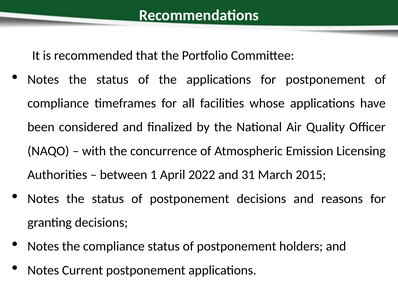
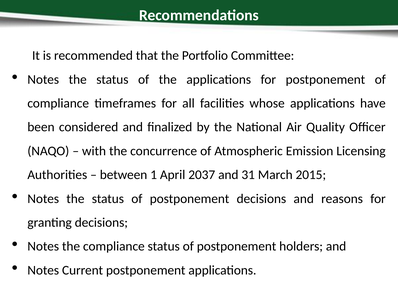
2022: 2022 -> 2037 (202, 175)
